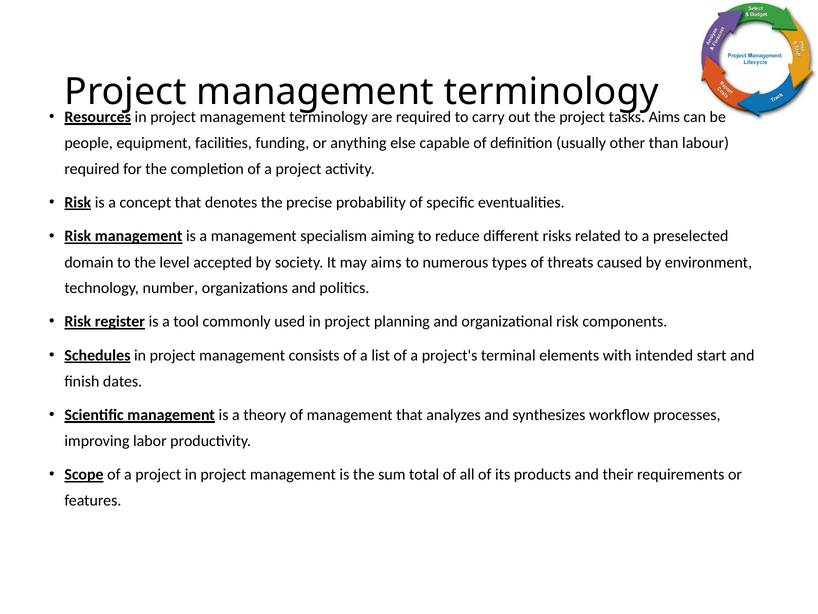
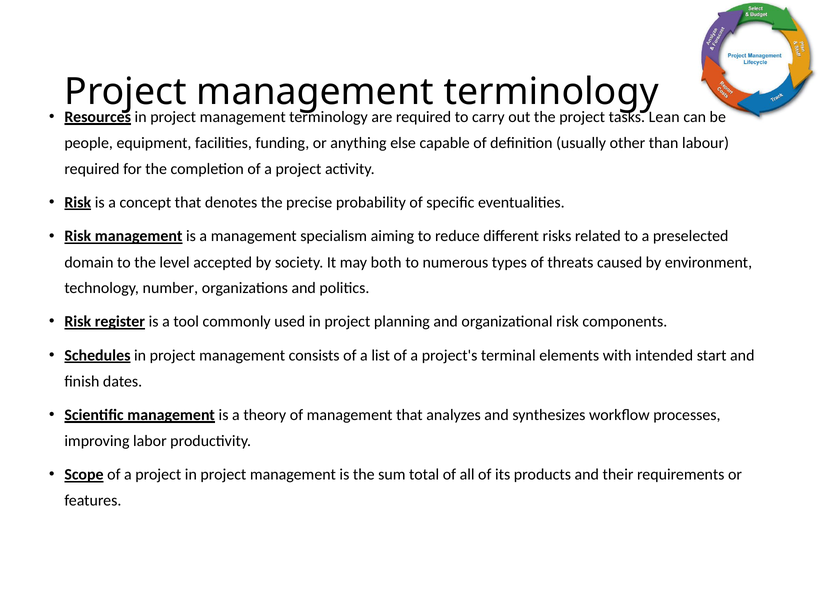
Aims: Aims -> Lean (664, 117)
may aims: aims -> both (386, 262)
